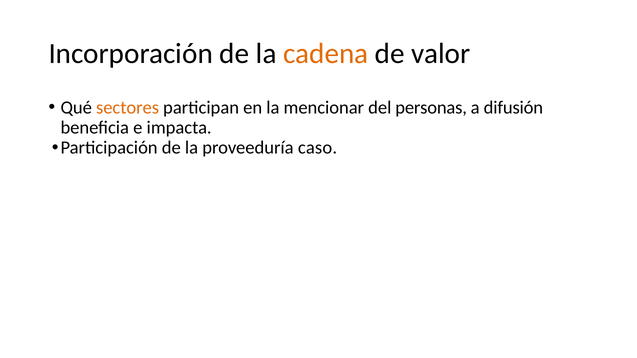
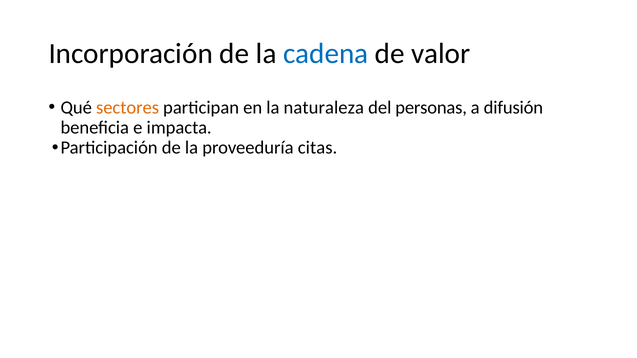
cadena colour: orange -> blue (326, 54)
mencionar: mencionar -> naturaleza (324, 108)
caso: caso -> citas (318, 148)
